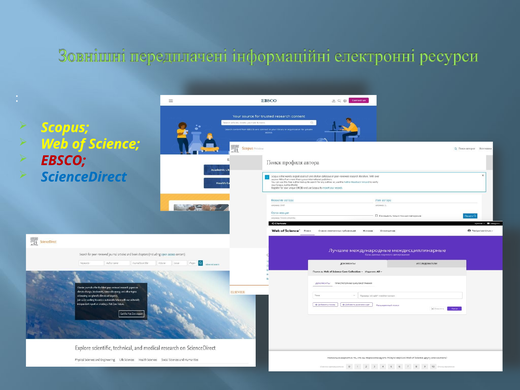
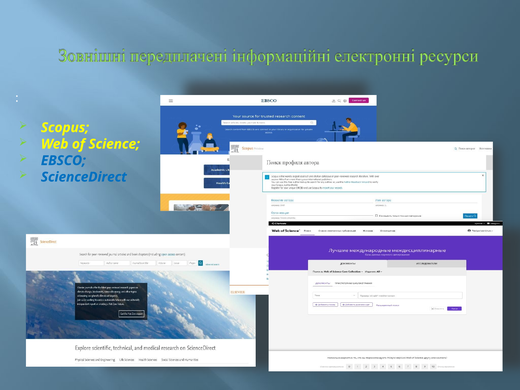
EBSCO colour: red -> blue (63, 161)
